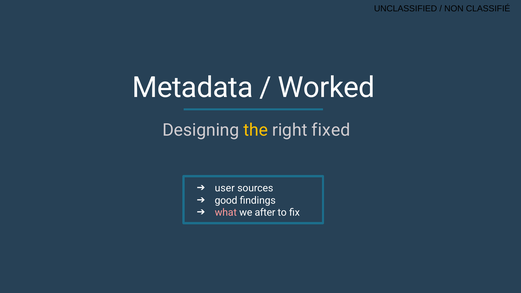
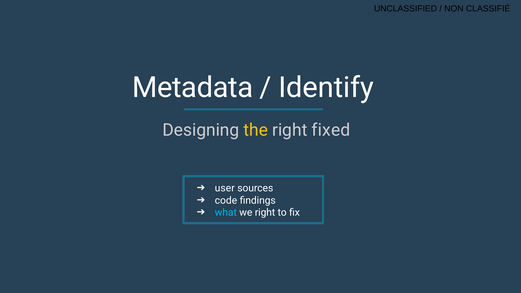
Worked: Worked -> Identify (326, 88)
good: good -> code (226, 200)
what colour: pink -> light blue (226, 213)
we after: after -> right (265, 213)
